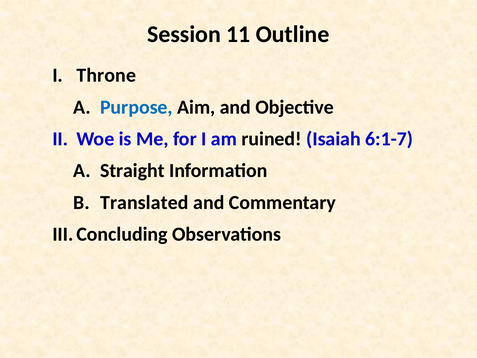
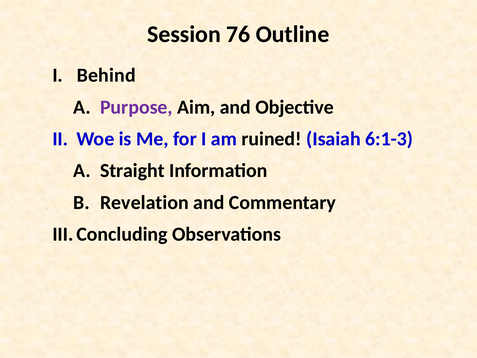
11: 11 -> 76 (238, 34)
Throne: Throne -> Behind (106, 75)
Purpose colour: blue -> purple (136, 107)
6:1-7: 6:1-7 -> 6:1-3 (389, 139)
Translated: Translated -> Revelation (144, 202)
